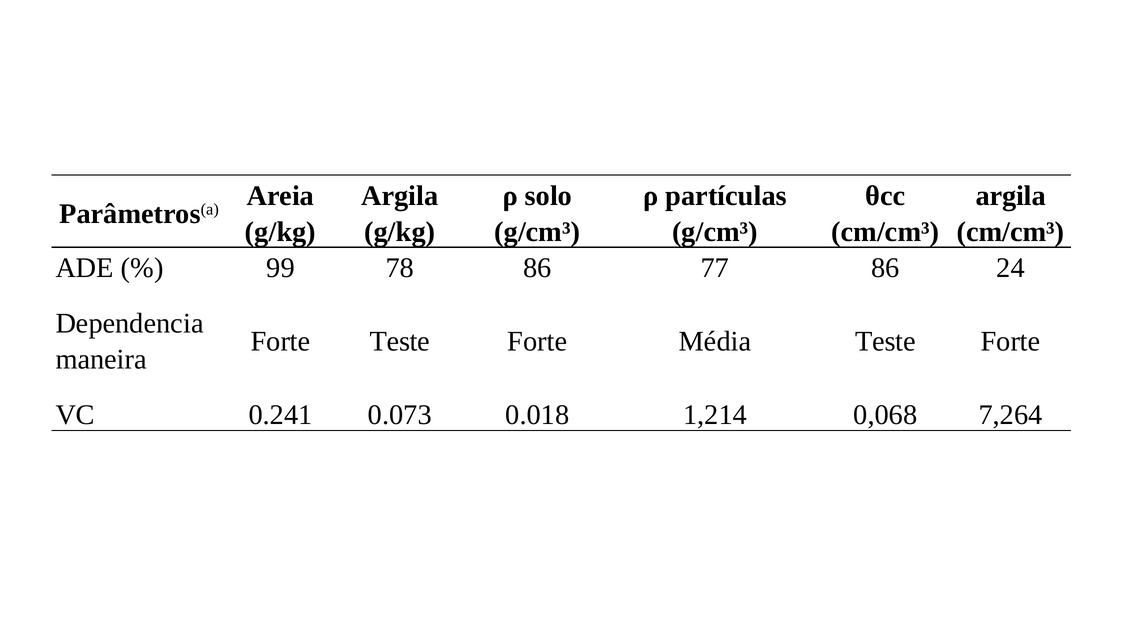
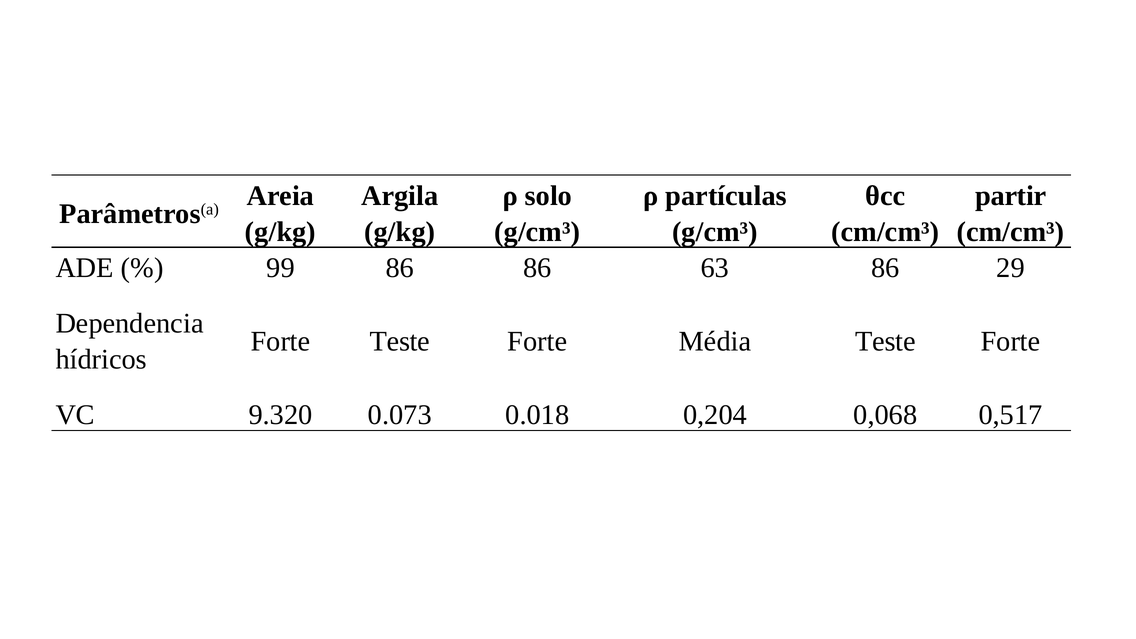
argila: argila -> partir (1011, 196)
99 78: 78 -> 86 (400, 268)
77: 77 -> 63 (715, 268)
24: 24 -> 29 (1011, 268)
maneira: maneira -> hídricos (101, 360)
0.241: 0.241 -> 9.320 (281, 415)
1,214: 1,214 -> 0,204 (715, 415)
7,264: 7,264 -> 0,517 (1011, 415)
